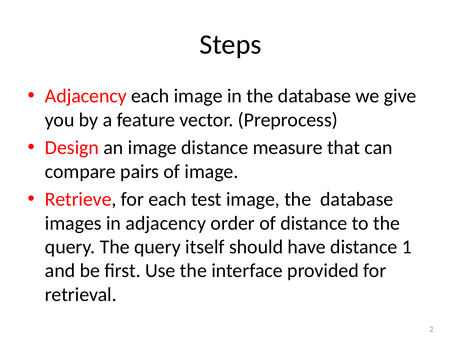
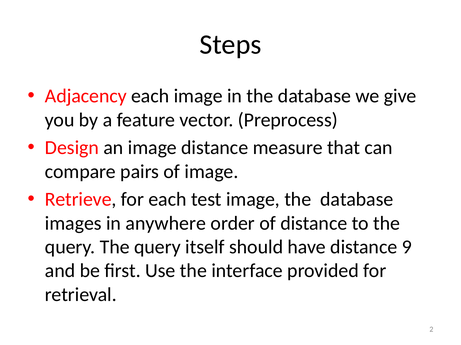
in adjacency: adjacency -> anywhere (166, 224)
1: 1 -> 9 (407, 247)
